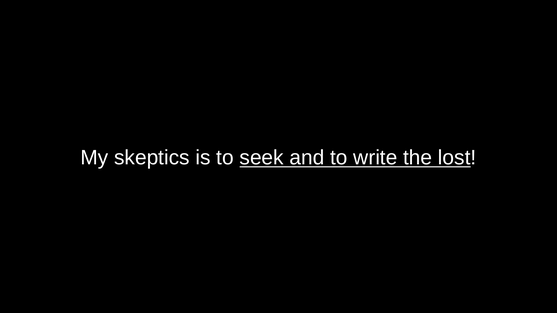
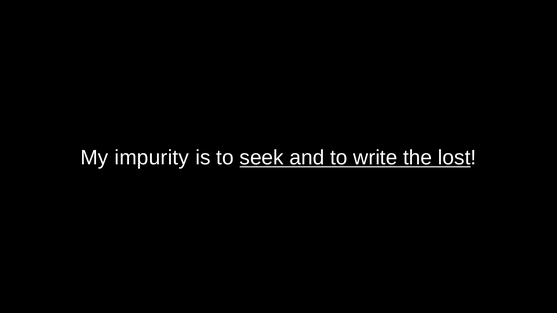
skeptics: skeptics -> impurity (152, 158)
